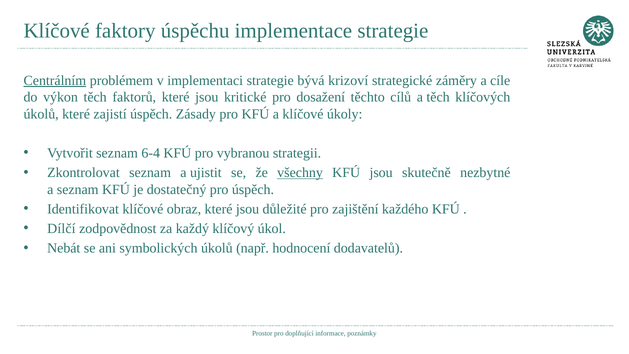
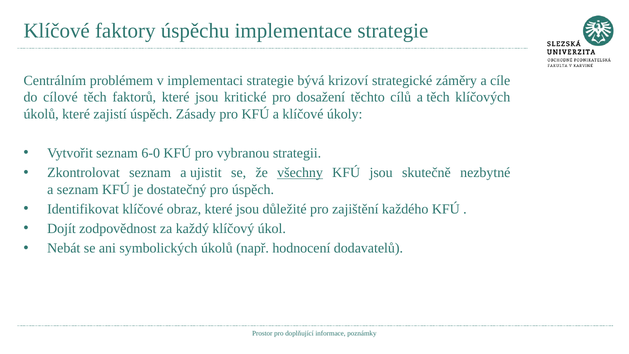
Centrálním underline: present -> none (55, 80)
výkon: výkon -> cílové (60, 97)
6-4: 6-4 -> 6-0 (151, 153)
Dílčí: Dílčí -> Dojít (61, 229)
